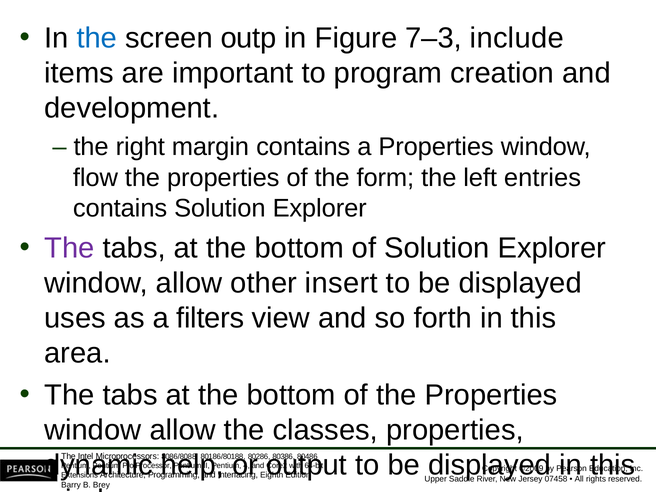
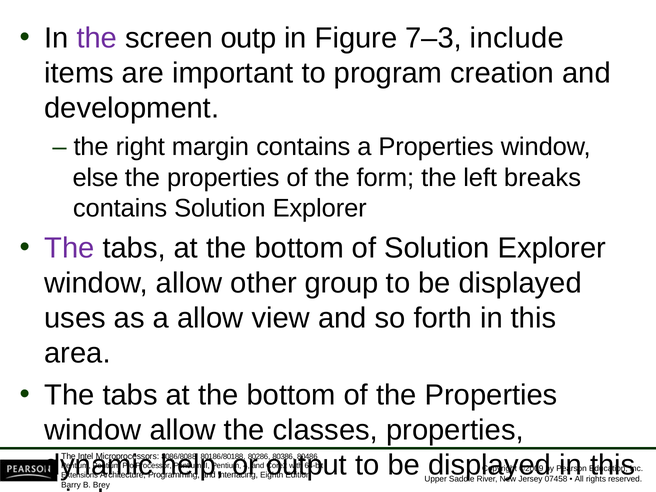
the colour: blue -> purple (97, 38)
flow: flow -> else (96, 178)
entries: entries -> breaks (542, 178)
insert: insert -> group (342, 283)
a filters: filters -> allow (210, 318)
